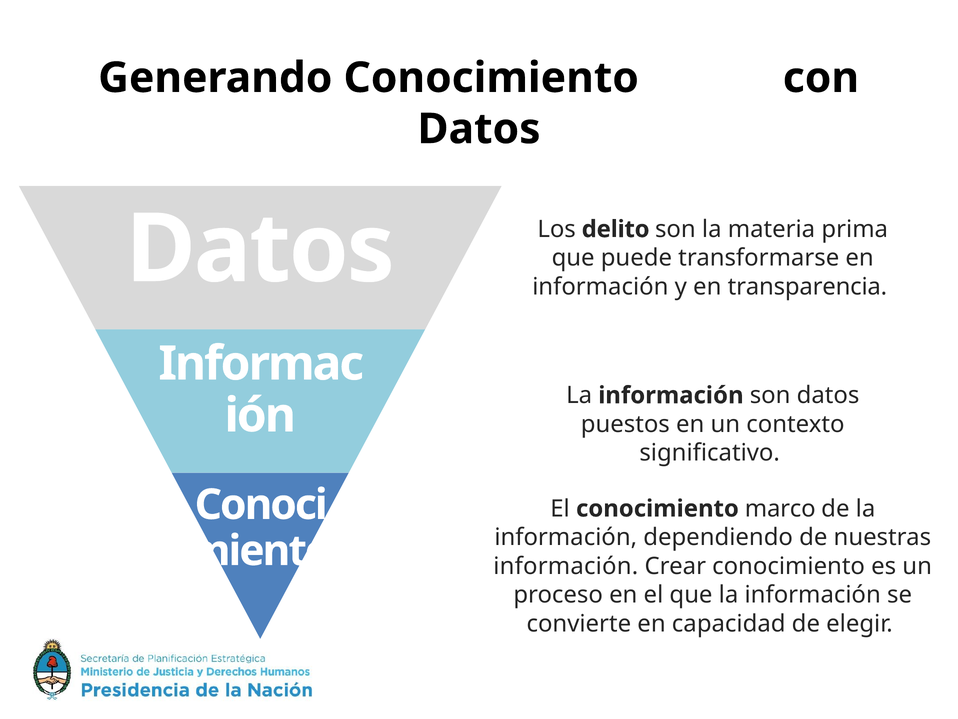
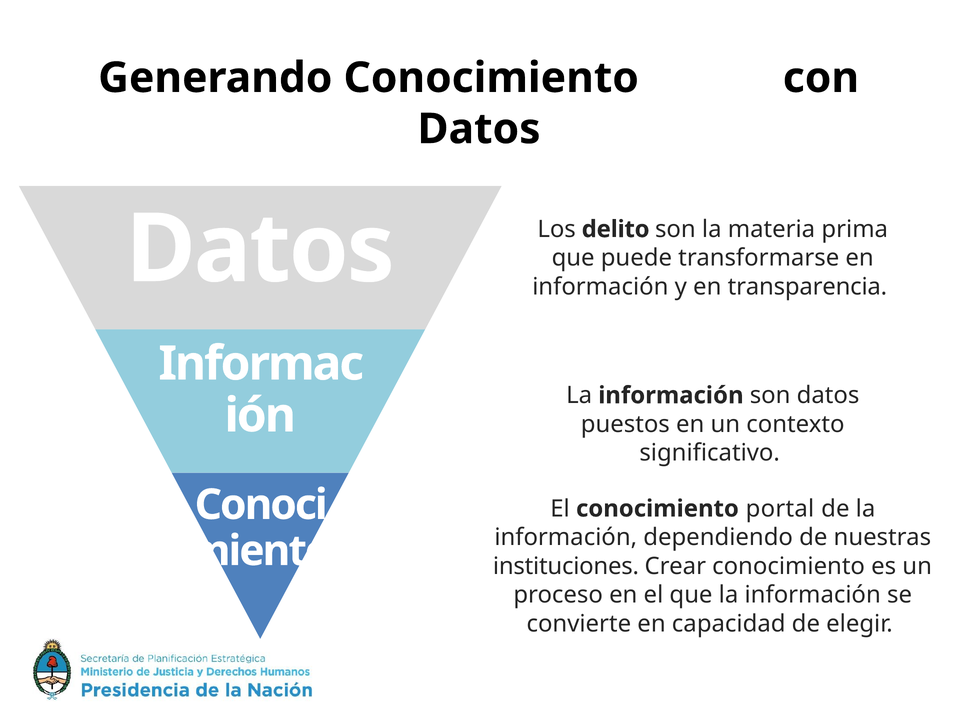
marco: marco -> portal (780, 508)
información: información -> instituciones (566, 566)
